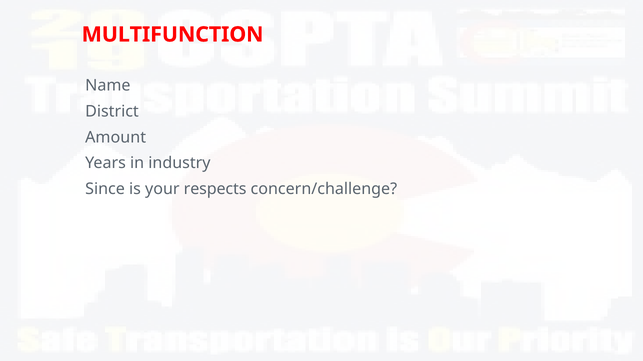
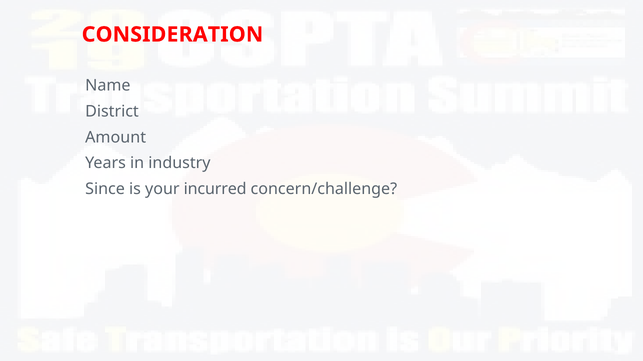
MULTIFUNCTION: MULTIFUNCTION -> CONSIDERATION (172, 35)
respects: respects -> incurred (215, 189)
